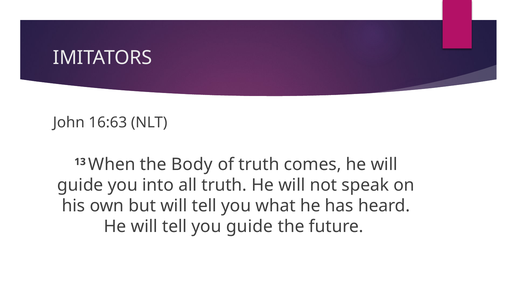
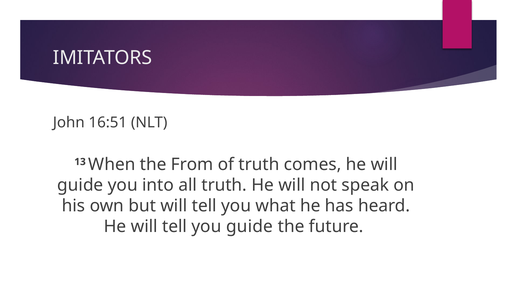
16:63: 16:63 -> 16:51 (108, 122)
Body: Body -> From (192, 164)
